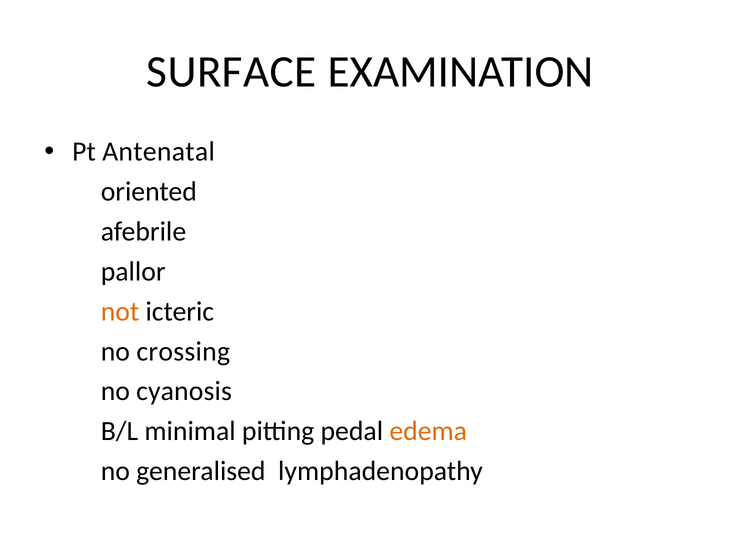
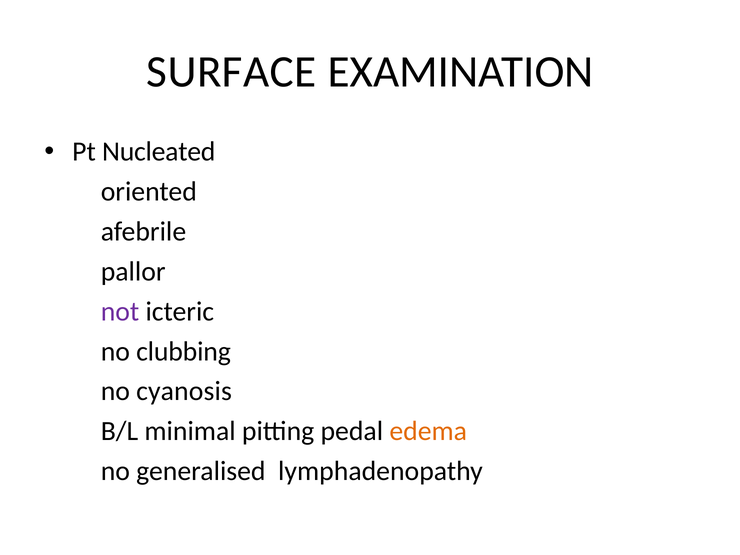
Antenatal: Antenatal -> Nucleated (159, 152)
not colour: orange -> purple (120, 311)
crossing: crossing -> clubbing (183, 351)
